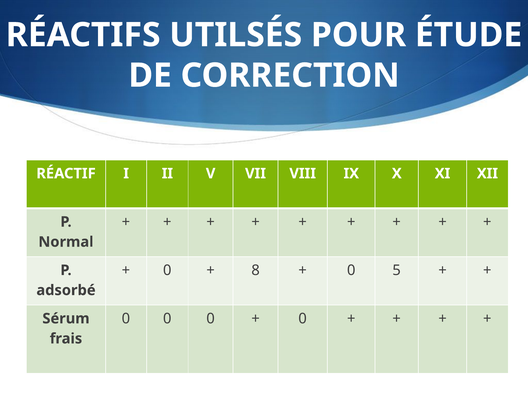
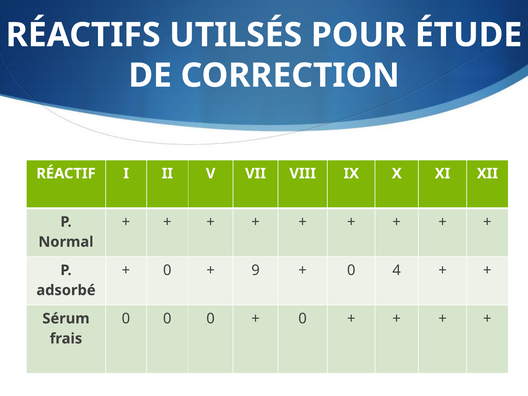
8: 8 -> 9 (256, 270)
5: 5 -> 4 (397, 270)
